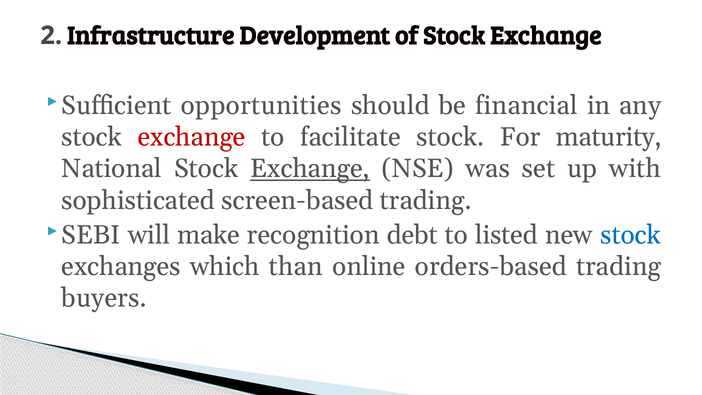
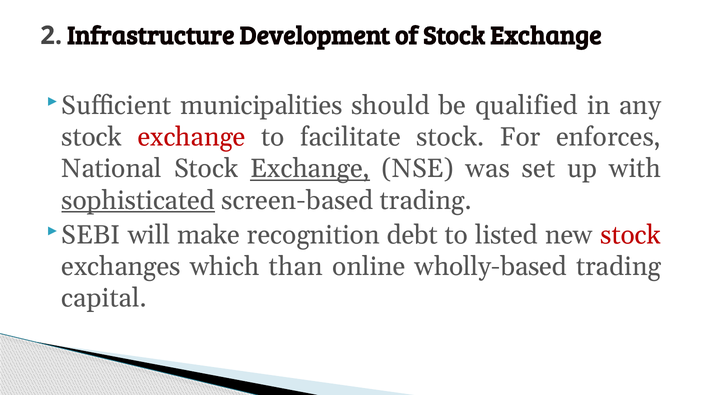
opportunities: opportunities -> municipalities (261, 106)
financial: financial -> qualified (527, 106)
maturity: maturity -> enforces (609, 137)
sophisticated underline: none -> present (138, 200)
stock colour: blue -> red (631, 235)
orders-based: orders-based -> wholly-based (491, 266)
buyers: buyers -> capital (104, 298)
